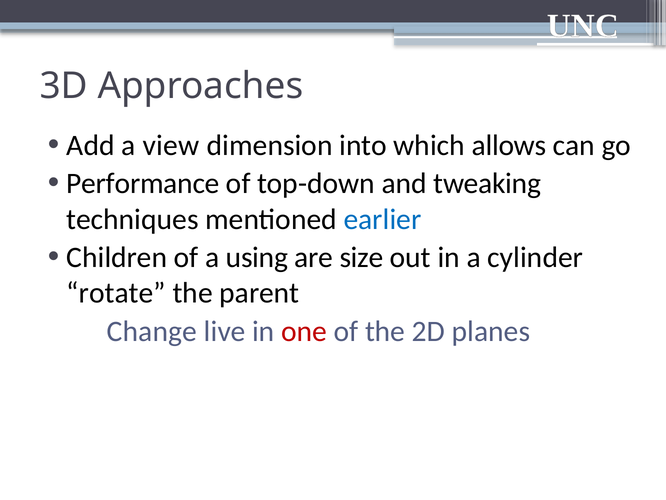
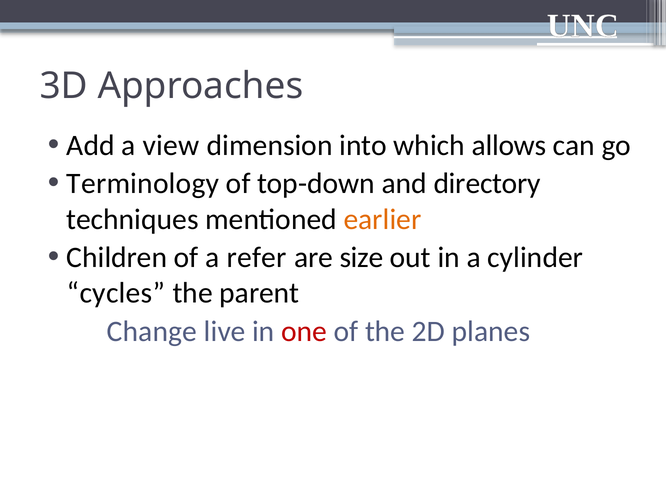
Performance: Performance -> Terminology (143, 184)
tweaking: tweaking -> directory (487, 184)
earlier colour: blue -> orange (382, 219)
using: using -> refer (257, 257)
rotate: rotate -> cycles (116, 293)
